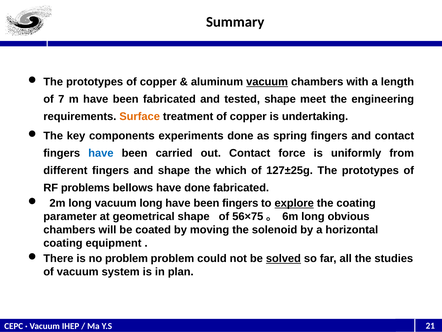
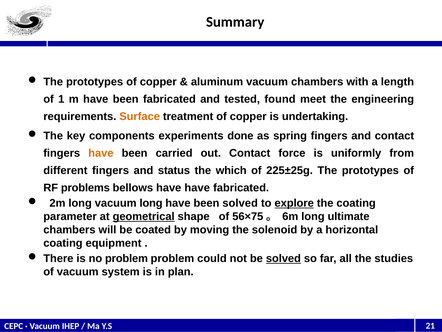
vacuum underline: present -> none (267, 82)
7: 7 -> 1 (61, 99)
tested shape: shape -> found (280, 99)
have colour: blue -> orange (101, 153)
and shape: shape -> status (174, 170)
127±25g: 127±25g -> 225±25g (290, 170)
have done: done -> have (197, 187)
been fingers: fingers -> solved (240, 203)
geometrical underline: none -> present (144, 216)
obvious: obvious -> ultimate (349, 216)
